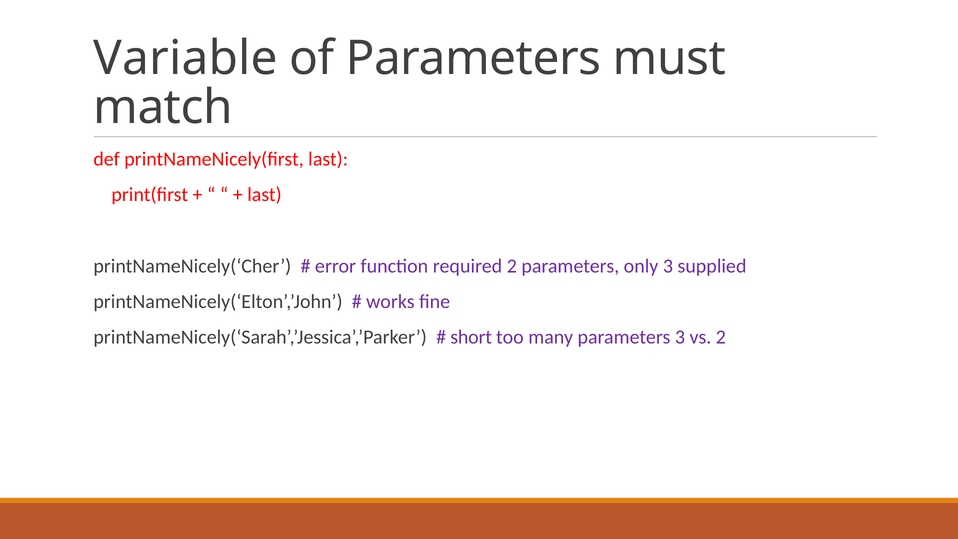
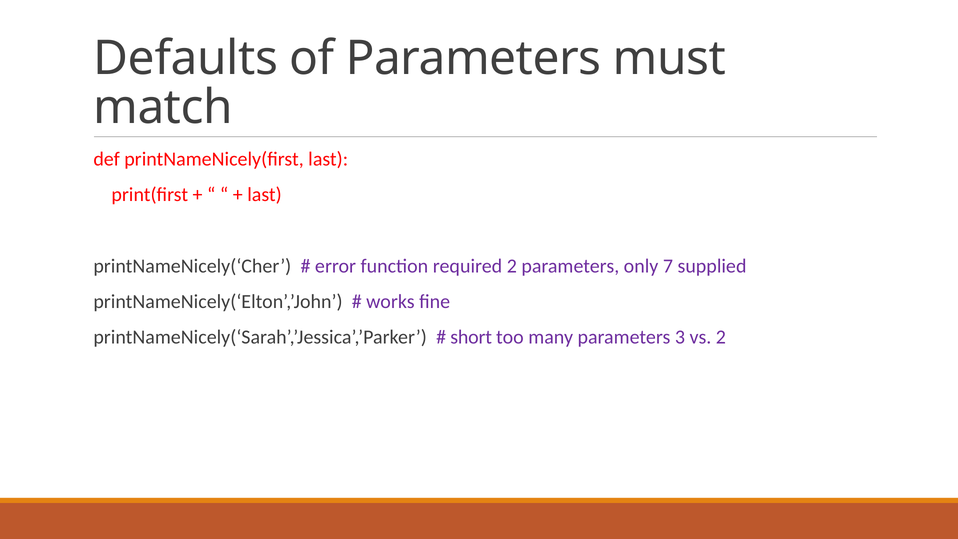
Variable: Variable -> Defaults (186, 58)
only 3: 3 -> 7 (668, 266)
